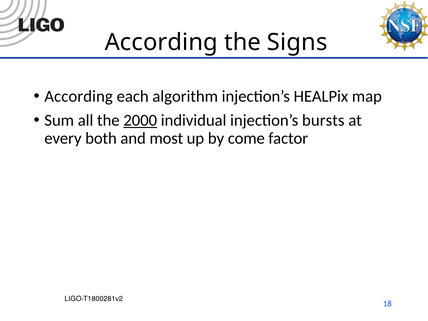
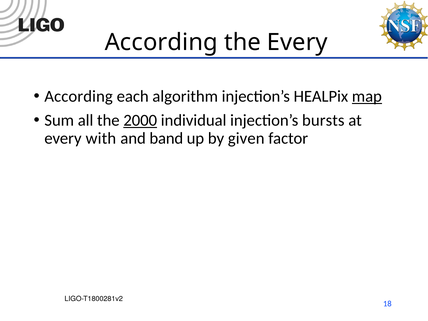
the Signs: Signs -> Every (297, 42)
map underline: none -> present (367, 96)
both: both -> with (101, 138)
most: most -> band (166, 138)
come: come -> given (246, 138)
